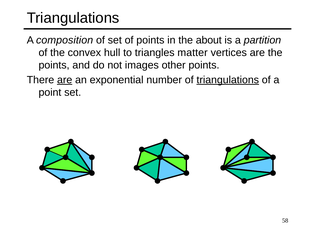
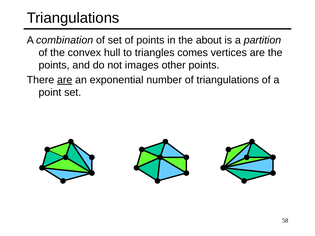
composition: composition -> combination (65, 40)
matter: matter -> comes (193, 53)
triangulations underline: present -> none (228, 80)
